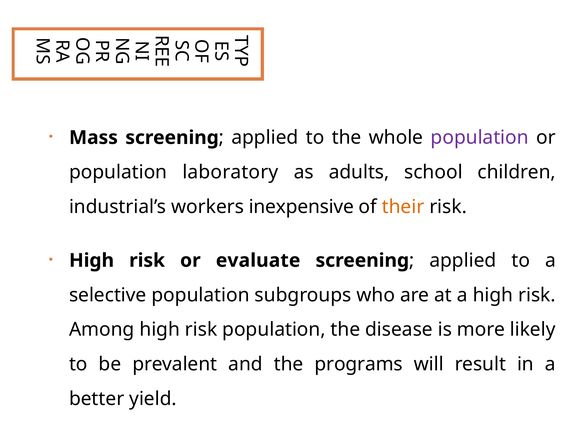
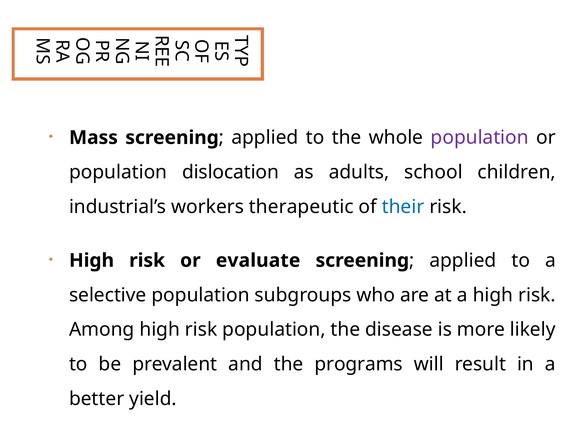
laboratory: laboratory -> dislocation (231, 172)
inexpensive: inexpensive -> therapeutic (301, 207)
their colour: orange -> blue (403, 207)
